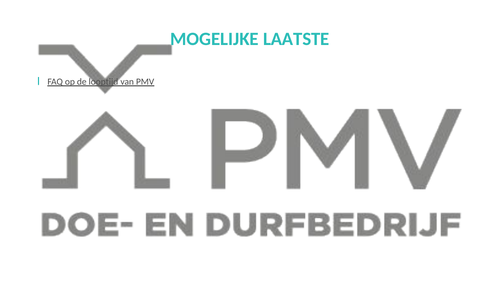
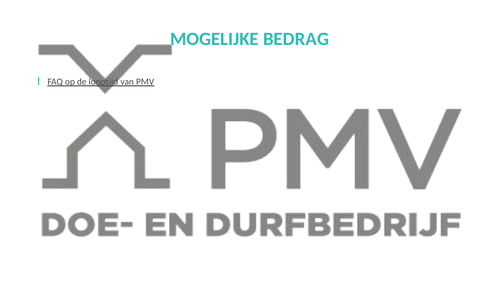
LAATSTE: LAATSTE -> BEDRAG (296, 39)
